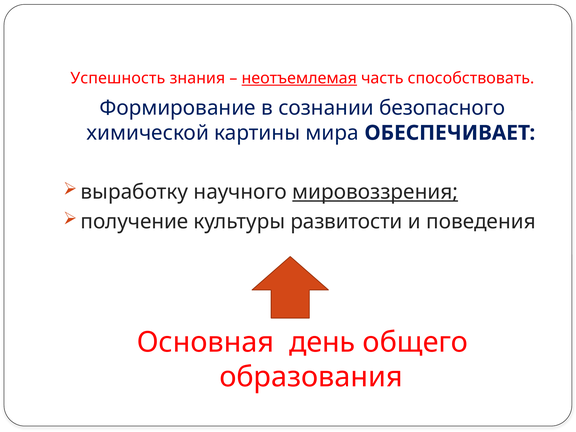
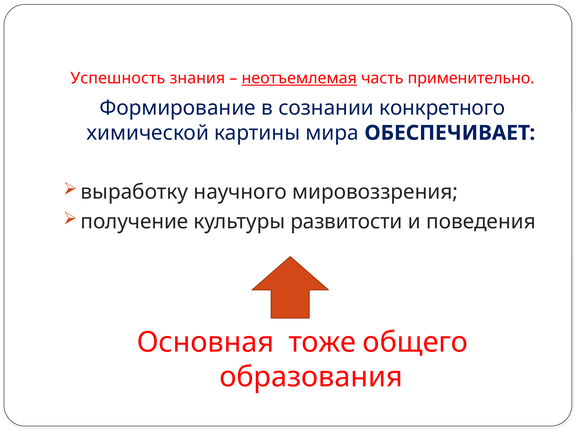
способствовать: способствовать -> применительно (471, 78)
безопасного: безопасного -> конкретного (442, 108)
мировоззрения underline: present -> none (375, 192)
день: день -> тоже (322, 342)
